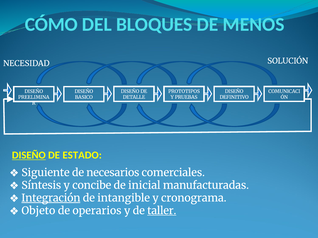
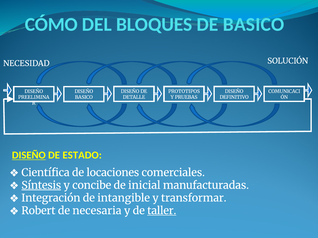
DE MENOS: MENOS -> BASICO (254, 24)
Siguiente: Siguiente -> Científica (45, 173)
necesarios: necesarios -> locaciones (113, 173)
Síntesis underline: none -> present (41, 186)
Integración underline: present -> none (51, 198)
cronograma: cronograma -> transformar (194, 198)
Objeto: Objeto -> Robert (38, 211)
operarios: operarios -> necesaria (97, 211)
